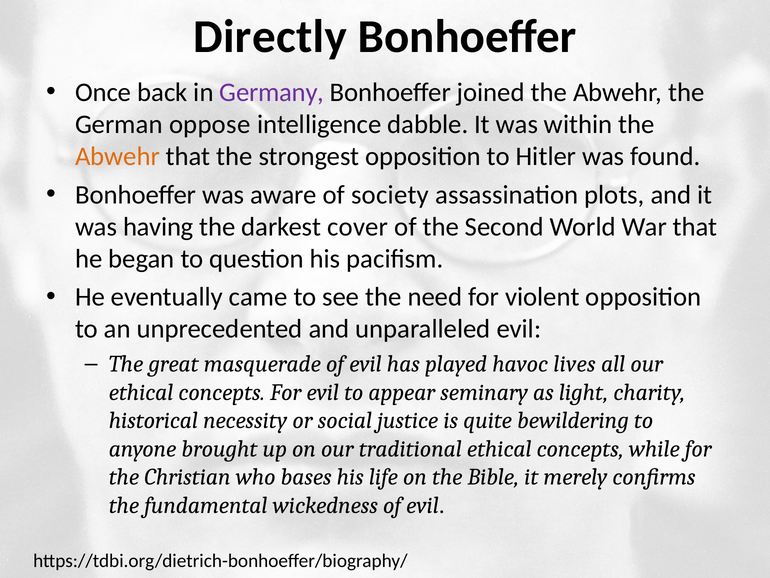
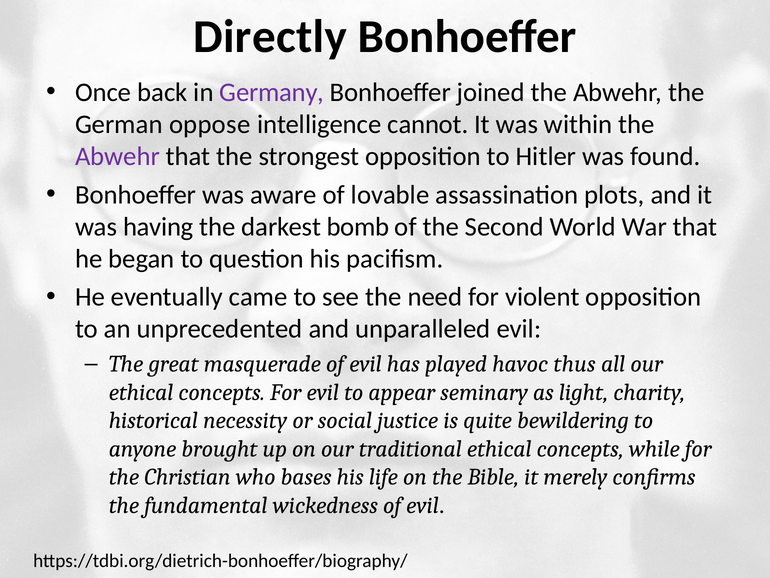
dabble: dabble -> cannot (428, 124)
Abwehr colour: orange -> purple (117, 156)
society: society -> lovable (390, 195)
cover: cover -> bomb (358, 227)
lives: lives -> thus (575, 364)
